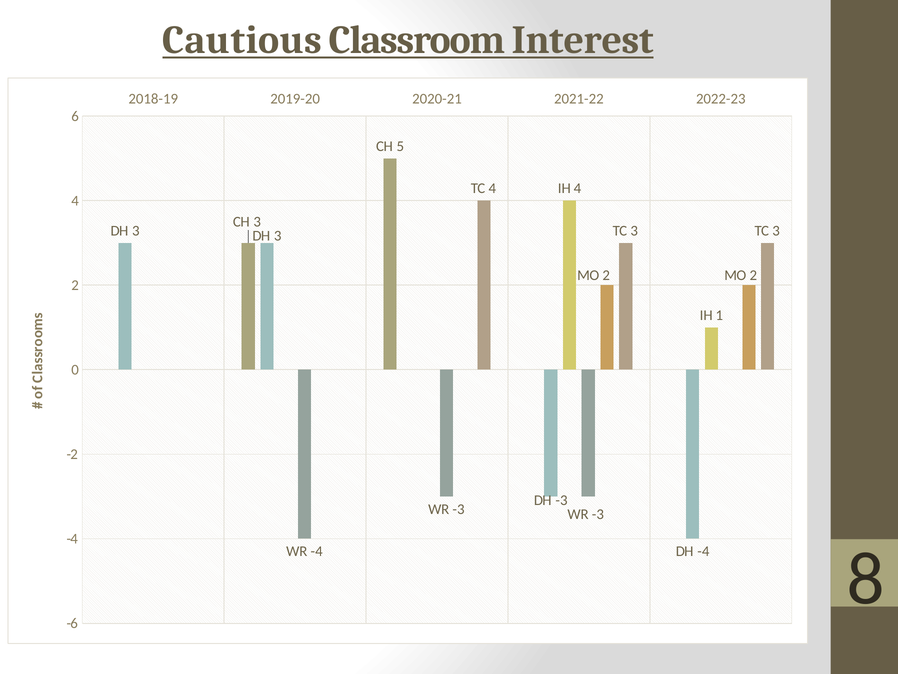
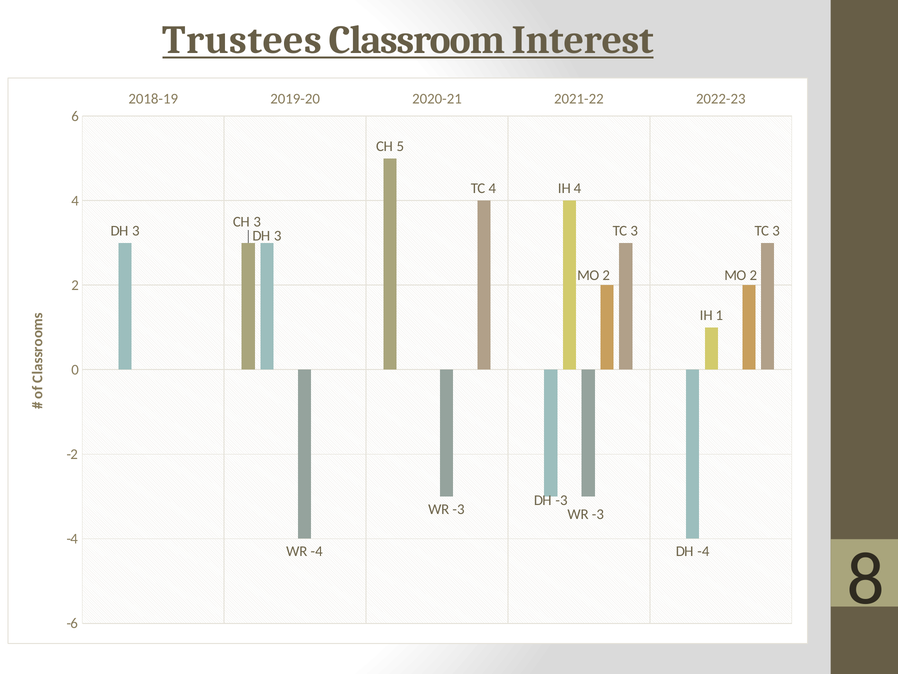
Cautious: Cautious -> Trustees (242, 40)
